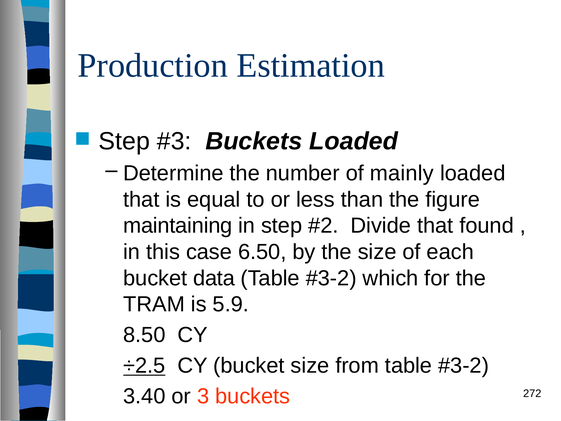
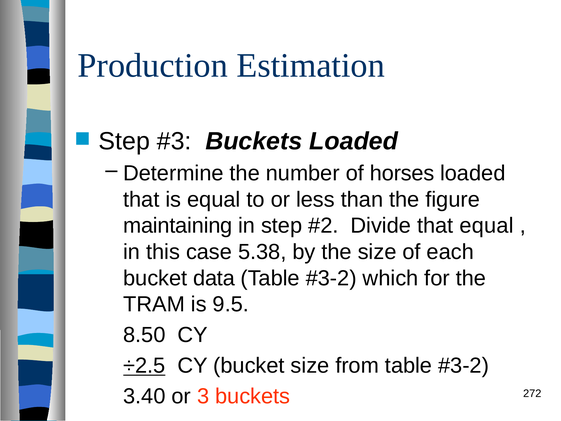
mainly: mainly -> horses (402, 173)
that found: found -> equal (486, 226)
6.50: 6.50 -> 5.38 (262, 252)
5.9: 5.9 -> 9.5 (231, 304)
